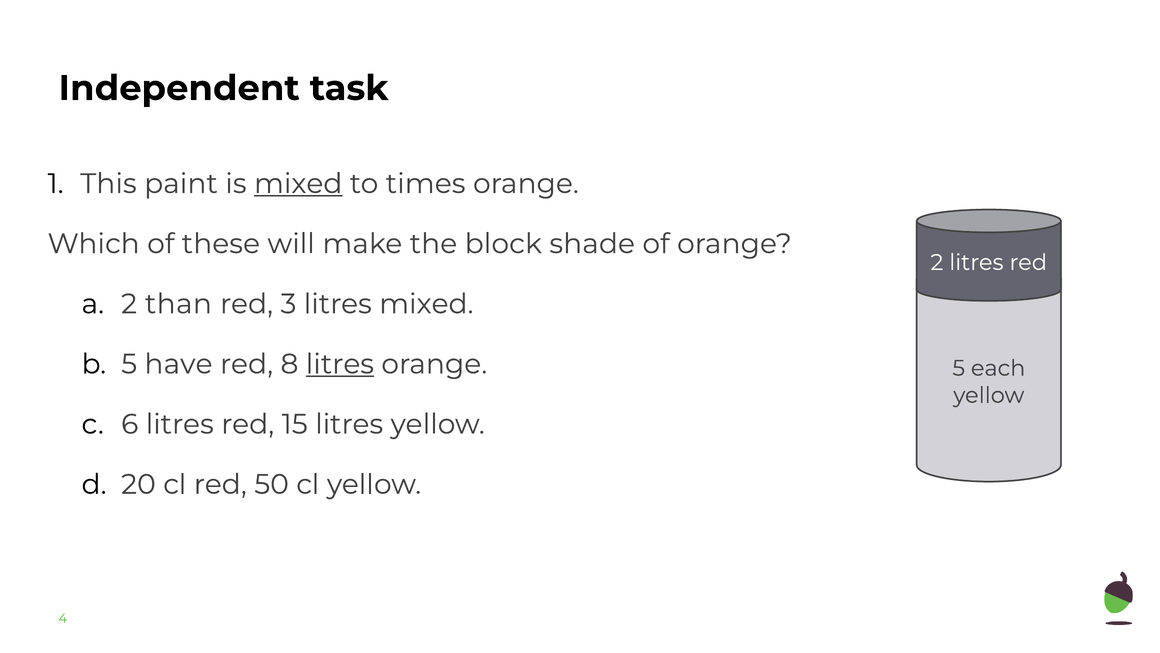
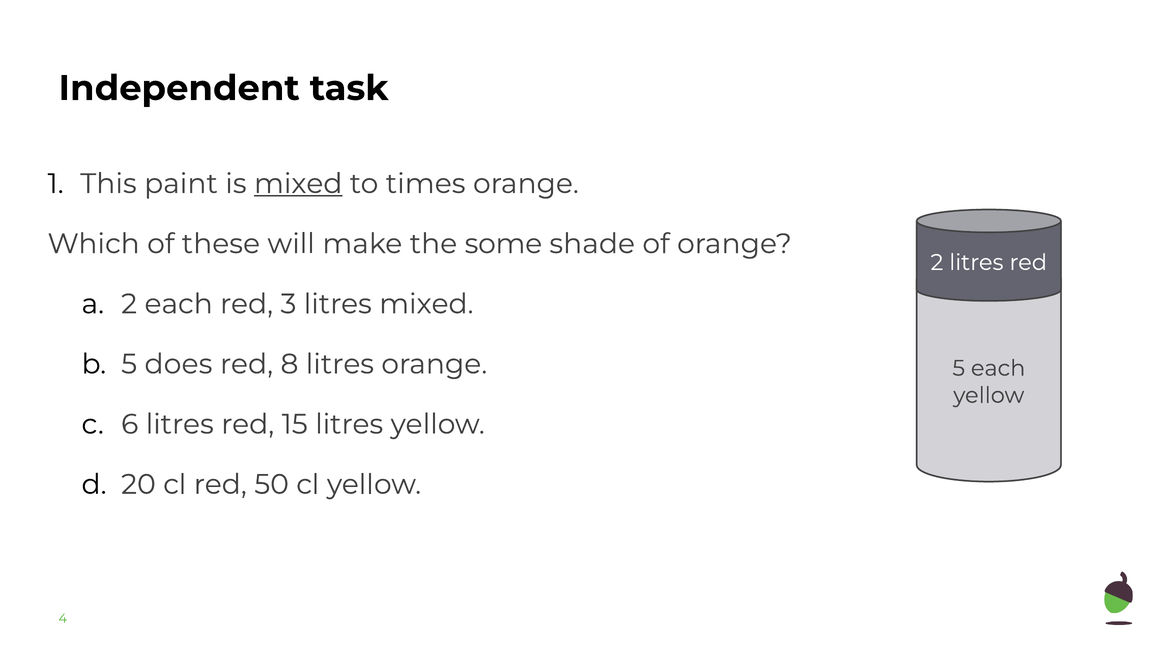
block: block -> some (503, 244)
2 than: than -> each (179, 304)
have: have -> does (178, 364)
litres underline: present -> none (340, 364)
